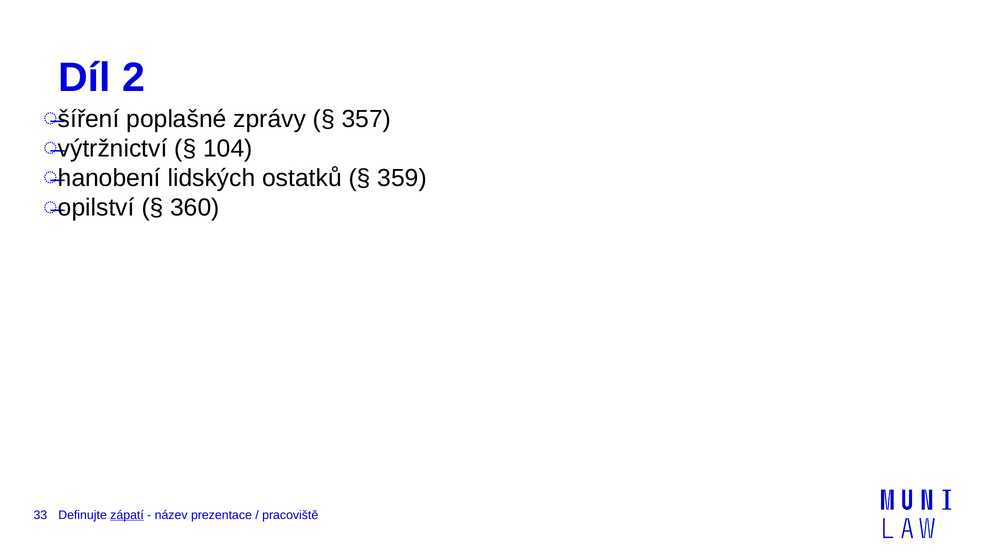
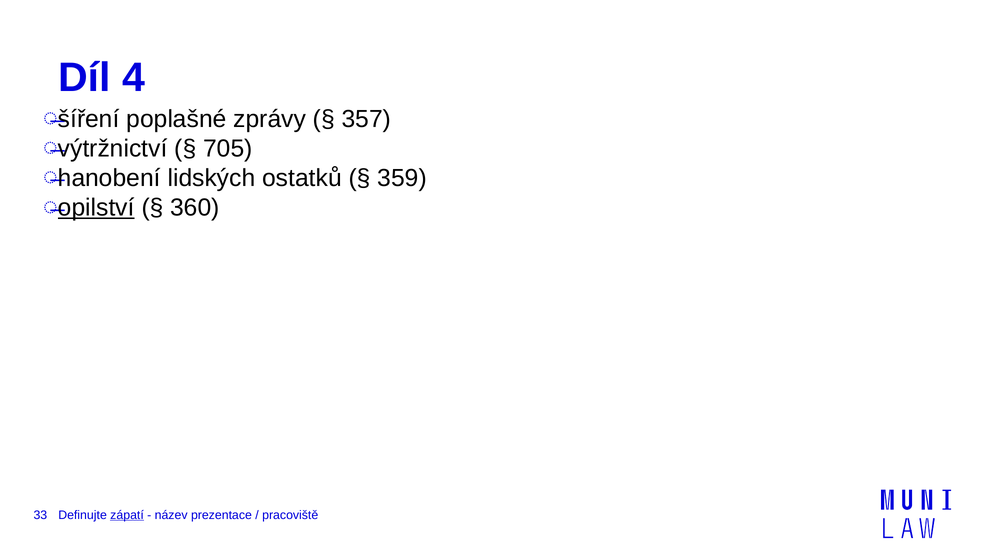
2: 2 -> 4 (134, 78)
104: 104 -> 705 (228, 149)
opilství underline: none -> present (96, 208)
